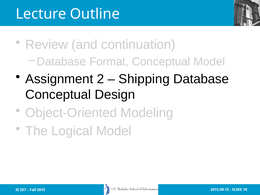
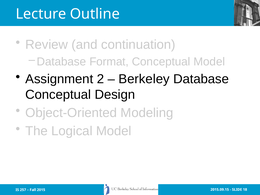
Shipping: Shipping -> Berkeley (144, 79)
